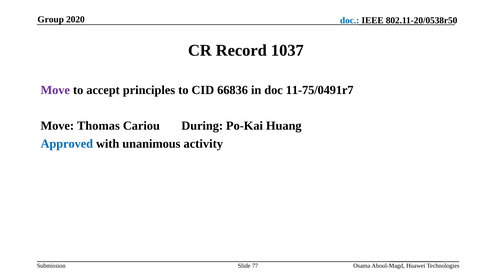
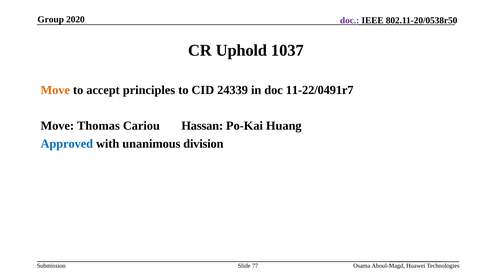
doc colour: blue -> purple (350, 21)
Record: Record -> Uphold (241, 50)
Move colour: purple -> orange (55, 90)
66836: 66836 -> 24339 (233, 90)
11-75/0491r7: 11-75/0491r7 -> 11-22/0491r7 (320, 90)
During: During -> Hassan (202, 126)
activity: activity -> division (203, 144)
